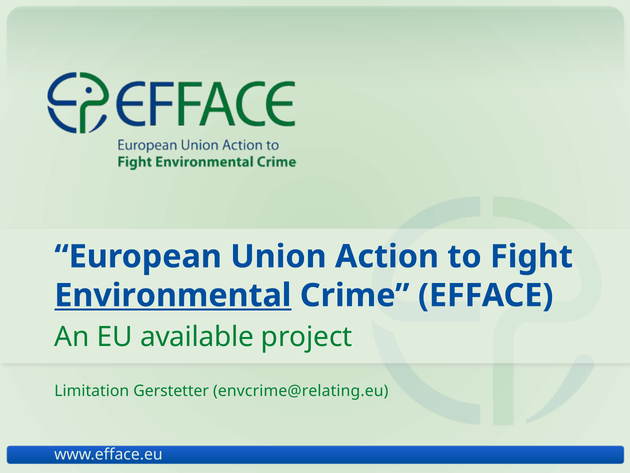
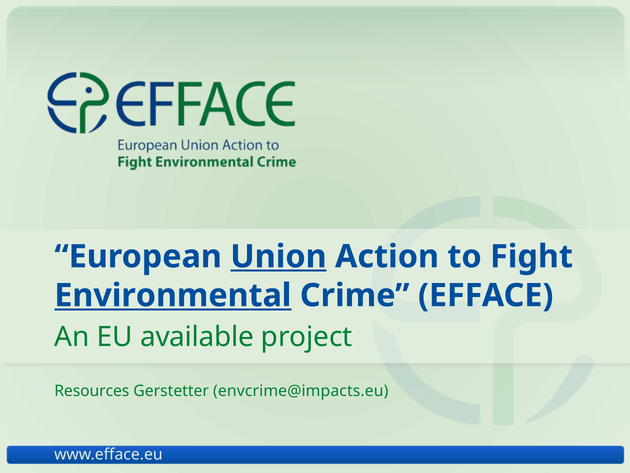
Union underline: none -> present (278, 256)
Limitation: Limitation -> Resources (92, 391)
envcrime@relating.eu: envcrime@relating.eu -> envcrime@impacts.eu (301, 391)
